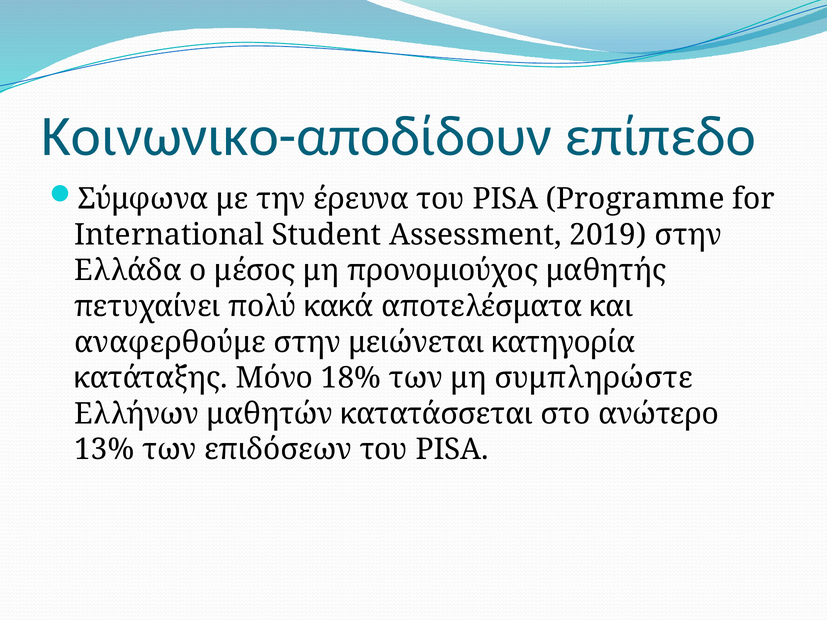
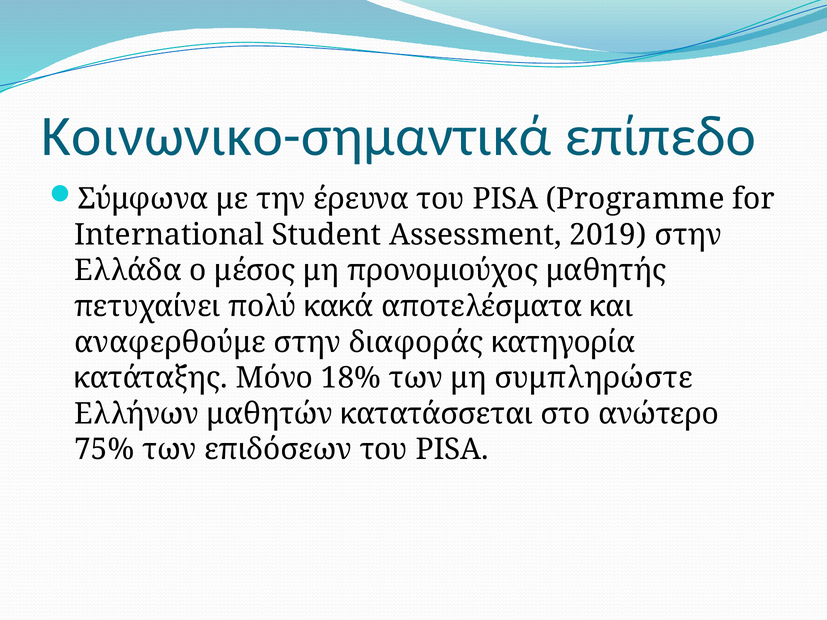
Κοινωνικο-αποδίδουν: Κοινωνικο-αποδίδουν -> Κοινωνικο-σημαντικά (296, 137)
μειώνεται: μειώνεται -> διαφοράς (416, 342)
13%: 13% -> 75% (104, 450)
